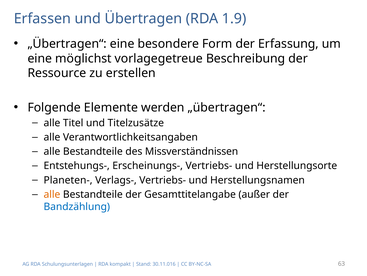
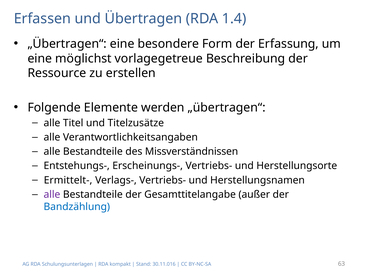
1.9: 1.9 -> 1.4 (234, 19)
Planeten-: Planeten- -> Ermittelt- (68, 180)
alle colour: orange -> purple (52, 194)
